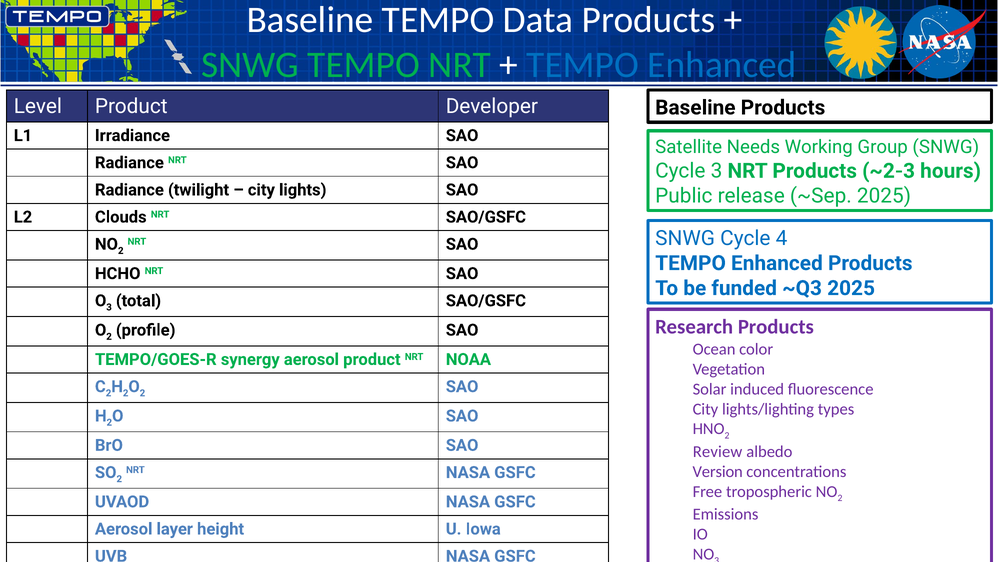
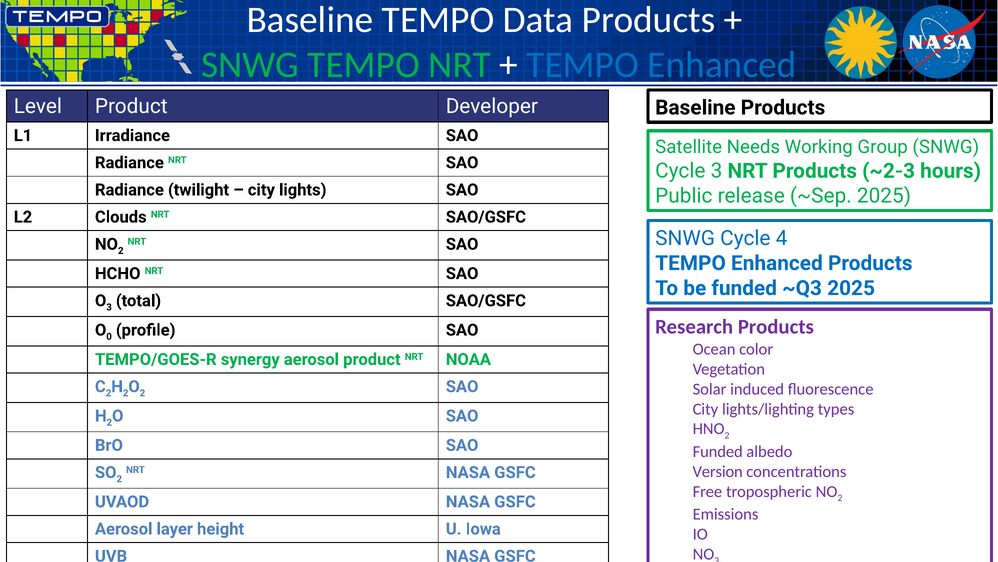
2: 2 -> 0 (109, 336)
Review: Review -> Funded (718, 451)
